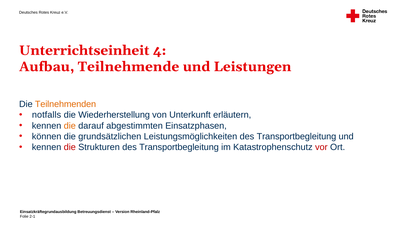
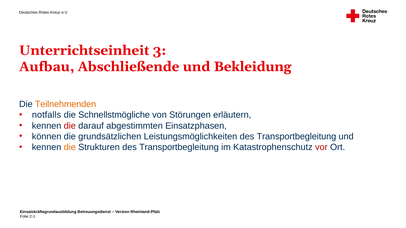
4: 4 -> 3 (160, 51)
Teilnehmende: Teilnehmende -> Abschließende (129, 67)
Leistungen: Leistungen -> Bekleidung (253, 67)
Wiederherstellung: Wiederherstellung -> Schnellstmögliche (114, 115)
Unterkunft: Unterkunft -> Störungen (190, 115)
die colour: orange -> red (70, 126)
die colour: red -> orange (70, 148)
